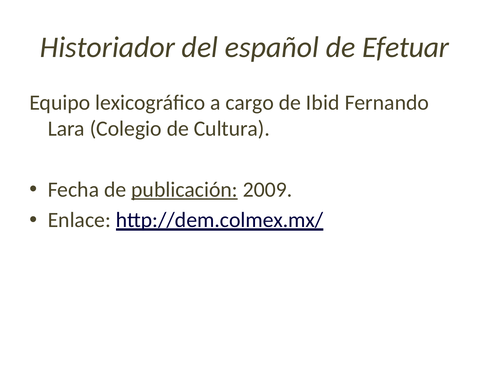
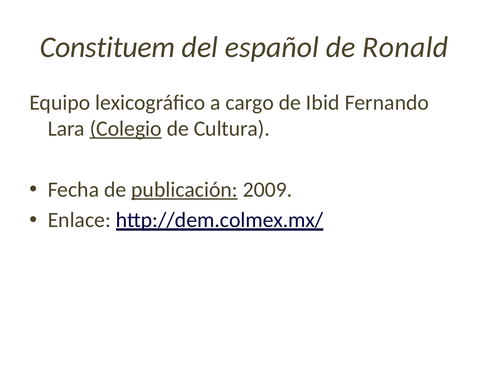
Historiador: Historiador -> Constituem (107, 47)
Efetuar: Efetuar -> Ronald (405, 47)
Colegio underline: none -> present (126, 129)
